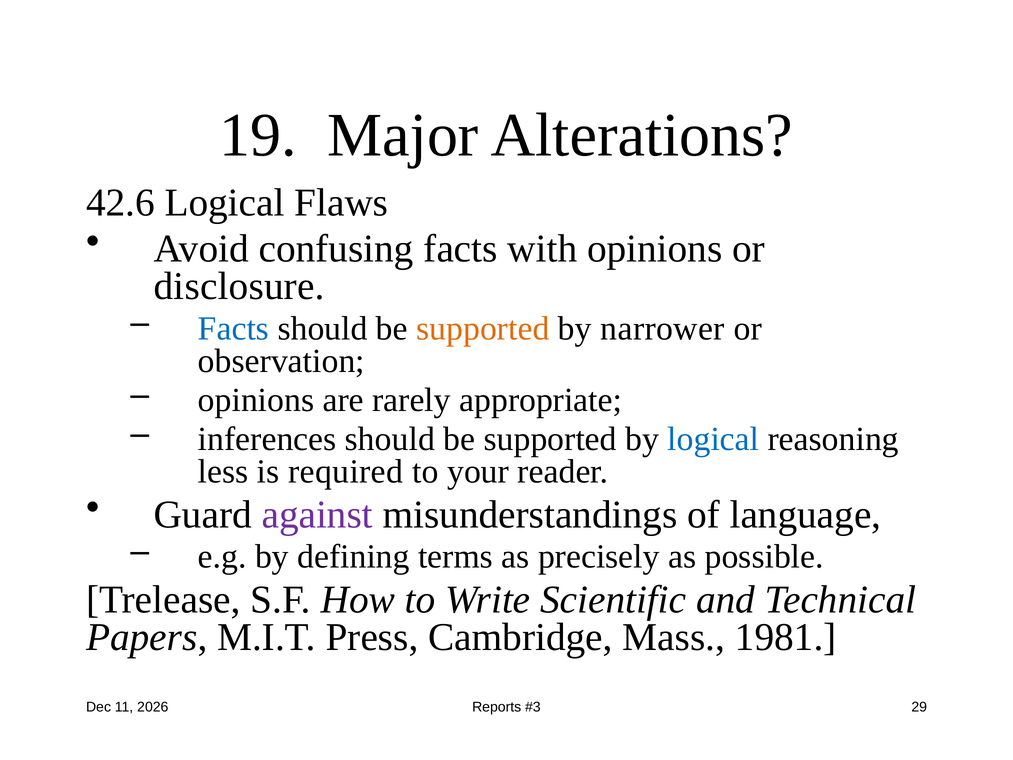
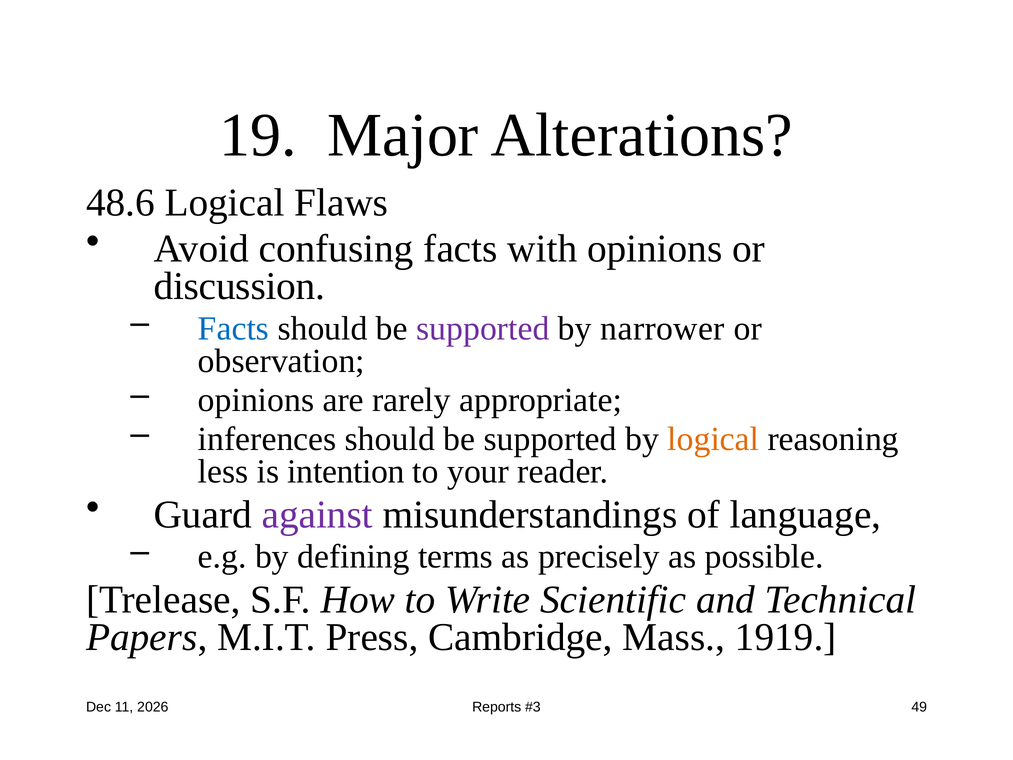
42.6: 42.6 -> 48.6 (121, 203)
disclosure: disclosure -> discussion (239, 286)
supported colour: orange -> purple (483, 328)
logical colour: blue -> orange (713, 439)
required: required -> intention (346, 472)
1981: 1981 -> 1919 (786, 637)
29: 29 -> 49 (919, 707)
